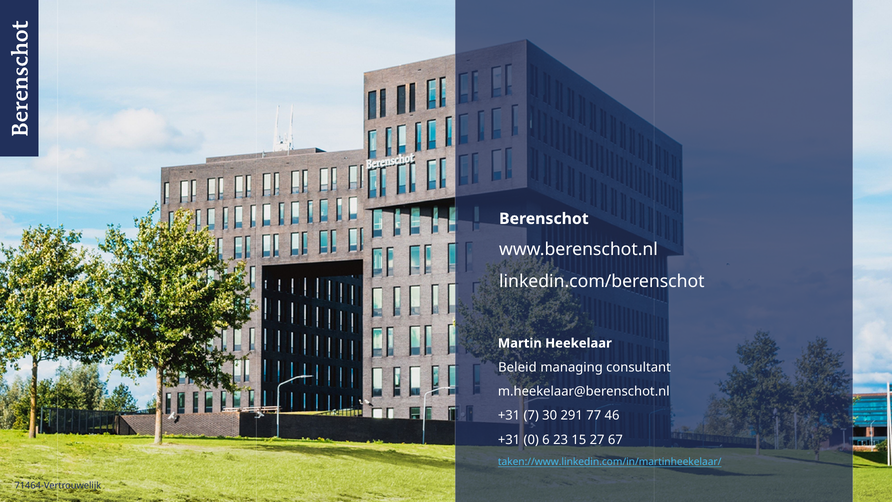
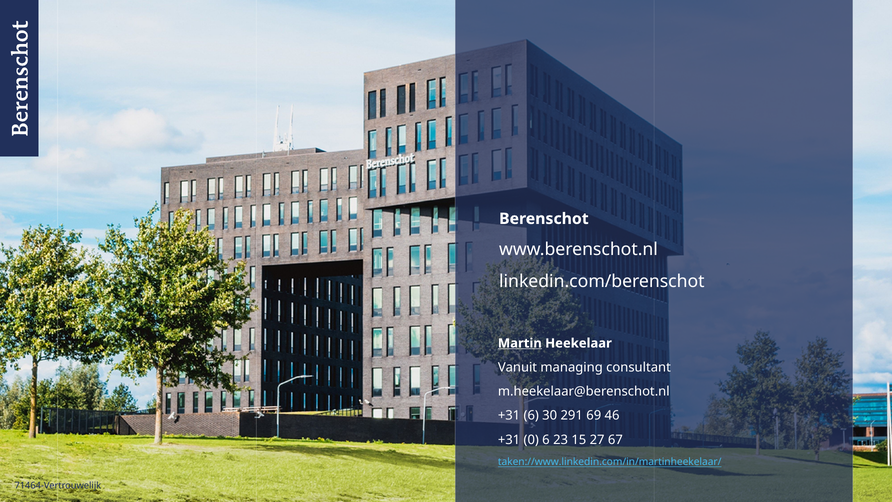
Martin underline: none -> present (520, 343)
Beleid: Beleid -> Vanuit (517, 367)
+31 7: 7 -> 6 (531, 415)
77: 77 -> 69 (594, 415)
